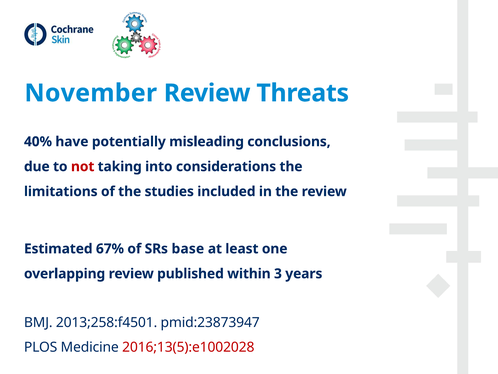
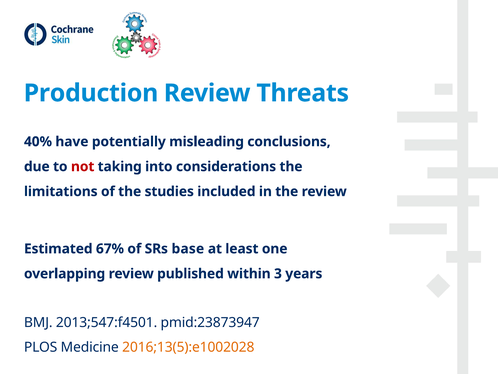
November: November -> Production (91, 93)
2013;258:f4501: 2013;258:f4501 -> 2013;547:f4501 (107, 322)
2016;13(5):e1002028 colour: red -> orange (188, 347)
